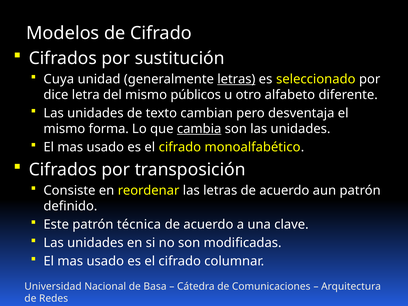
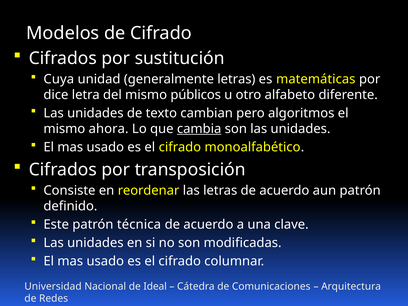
letras underline: present -> none (236, 79)
seleccionado: seleccionado -> matemáticas (316, 79)
desventaja: desventaja -> algoritmos (301, 113)
forma: forma -> ahora (109, 129)
Basa: Basa -> Ideal (155, 286)
